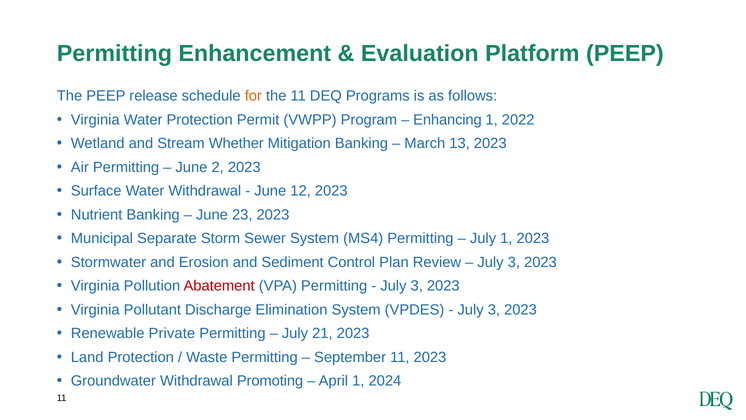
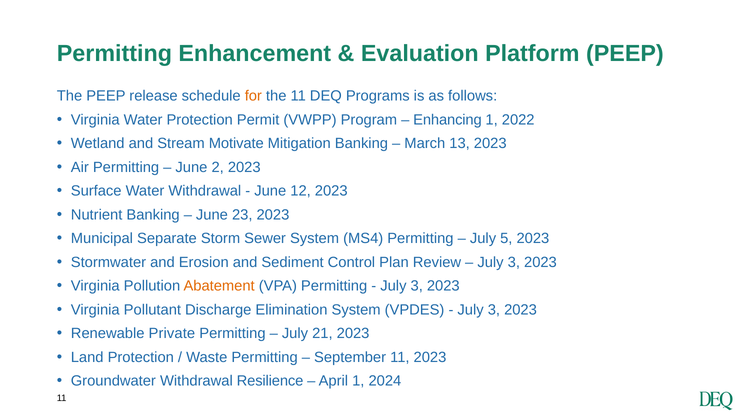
Whether: Whether -> Motivate (236, 143)
July 1: 1 -> 5 (506, 238)
Abatement colour: red -> orange (219, 286)
Promoting: Promoting -> Resilience (270, 381)
